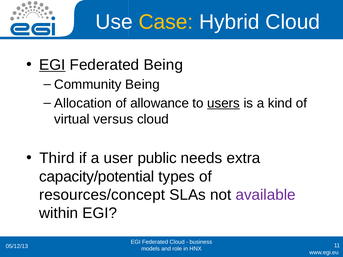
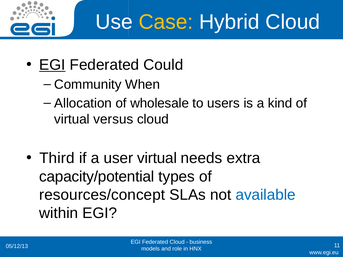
Federated Being: Being -> Could (163, 65)
Community Being: Being -> When (143, 85)
allowance: allowance -> wholesale (160, 103)
users underline: present -> none (224, 103)
user public: public -> virtual (157, 158)
available colour: purple -> blue (266, 195)
